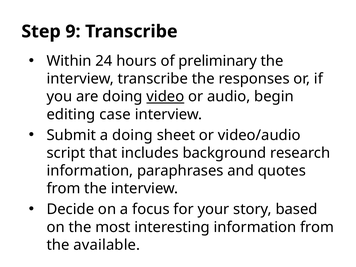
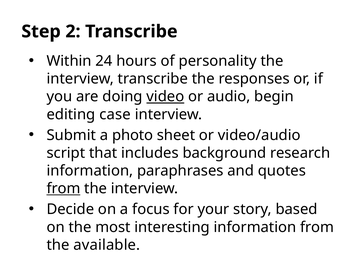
9: 9 -> 2 (73, 31)
preliminary: preliminary -> personality (218, 61)
a doing: doing -> photo (133, 135)
from underline: none -> present (63, 189)
